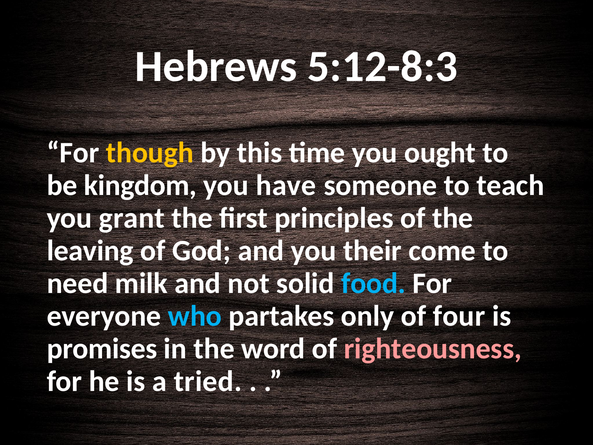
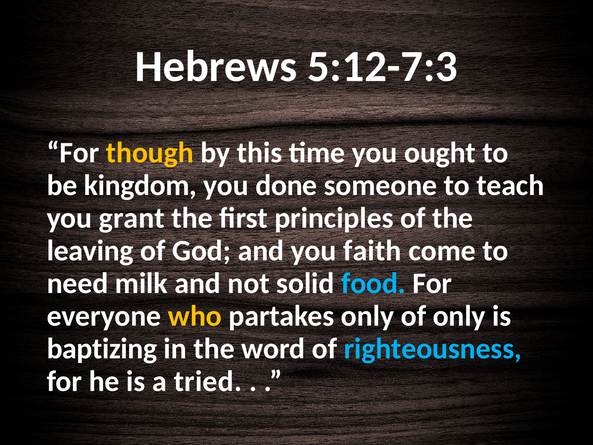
5:12-8:3: 5:12-8:3 -> 5:12-7:3 (382, 67)
have: have -> done (286, 185)
their: their -> faith (372, 251)
who colour: light blue -> yellow (195, 316)
of four: four -> only (459, 316)
promises: promises -> baptizing (102, 349)
righteousness colour: pink -> light blue (433, 349)
